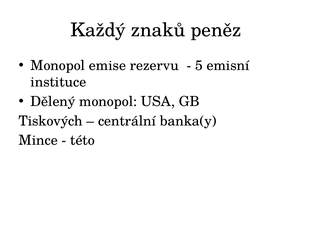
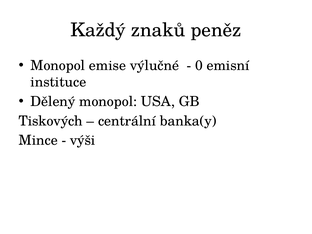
rezervu: rezervu -> výlučné (154, 65)
5: 5 -> 0 (199, 65)
této: této -> výši (83, 140)
